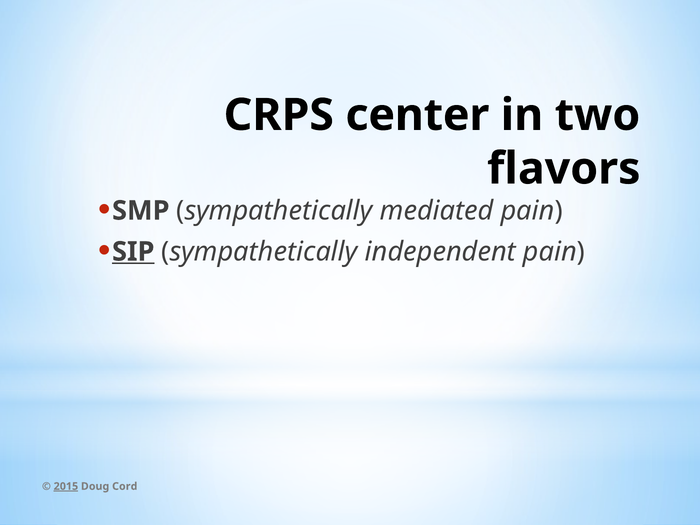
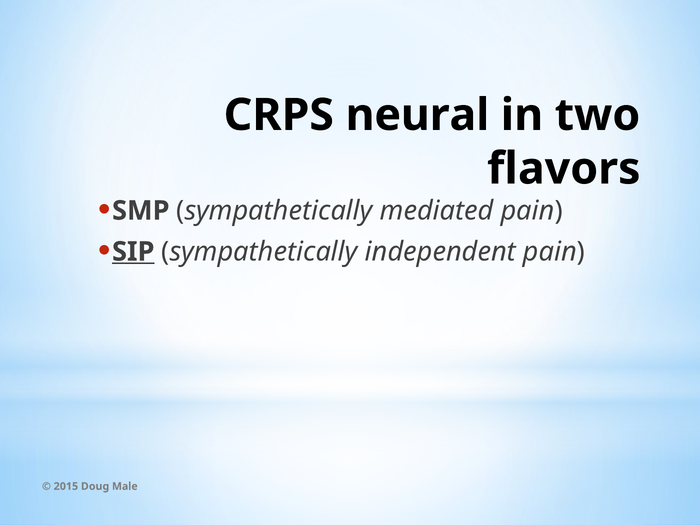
center: center -> neural (417, 115)
2015 underline: present -> none (66, 486)
Cord: Cord -> Male (125, 486)
